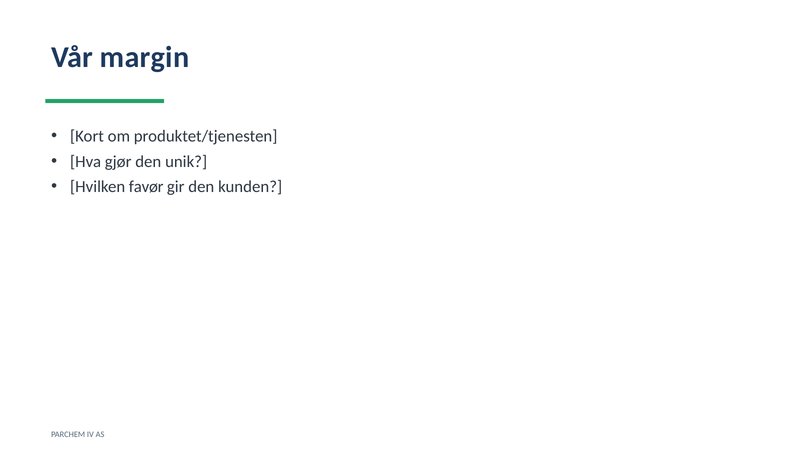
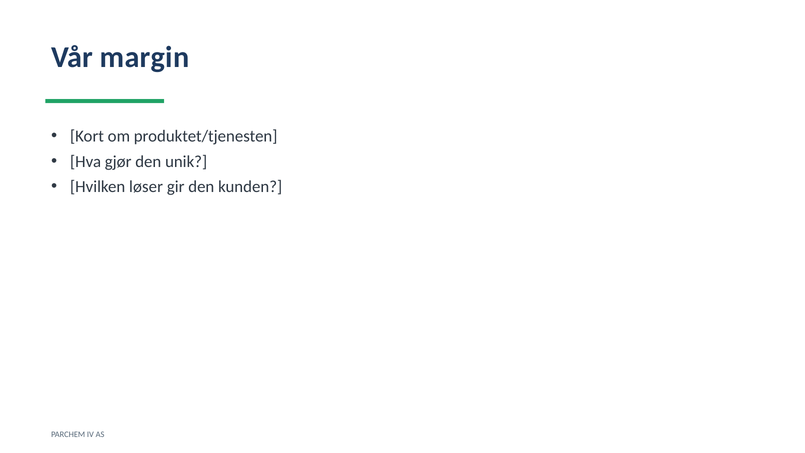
favør: favør -> løser (146, 187)
